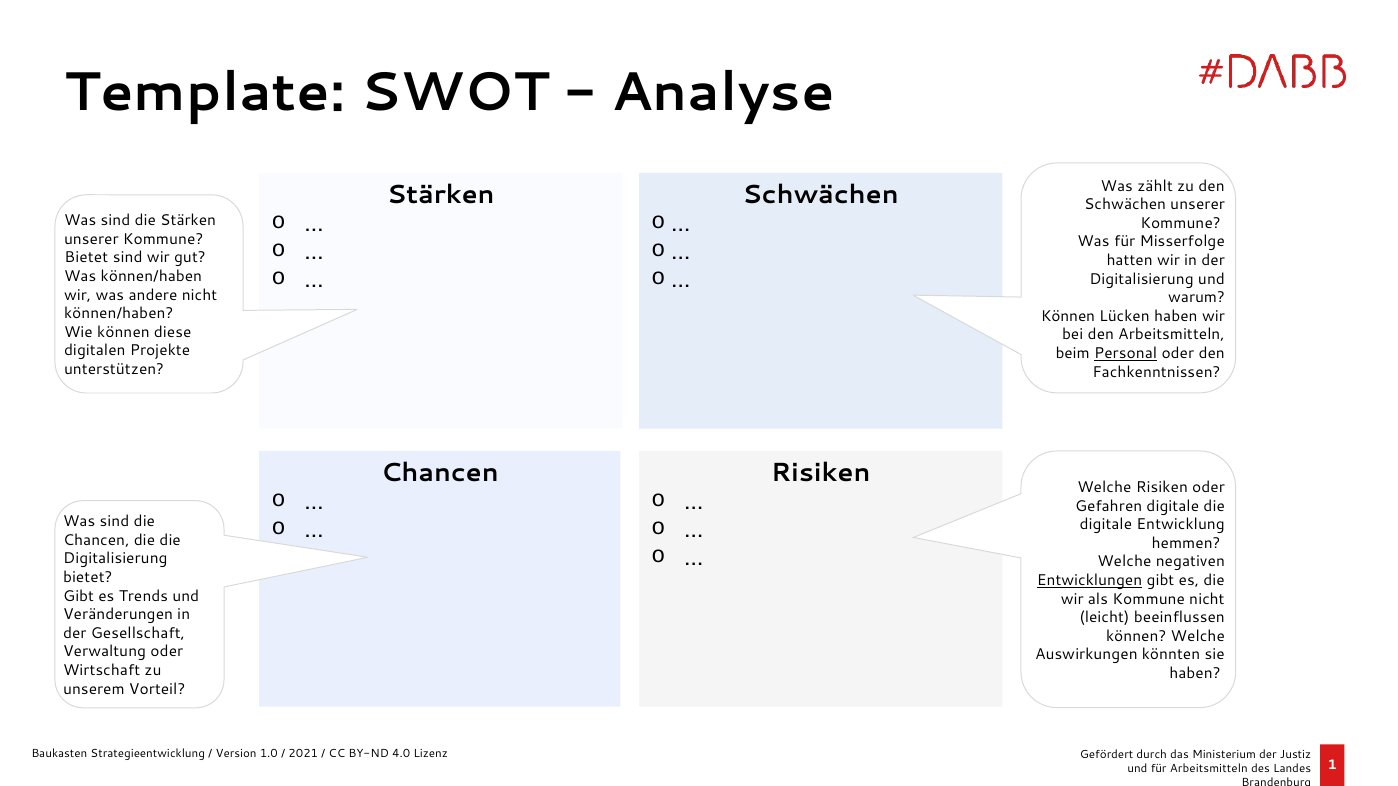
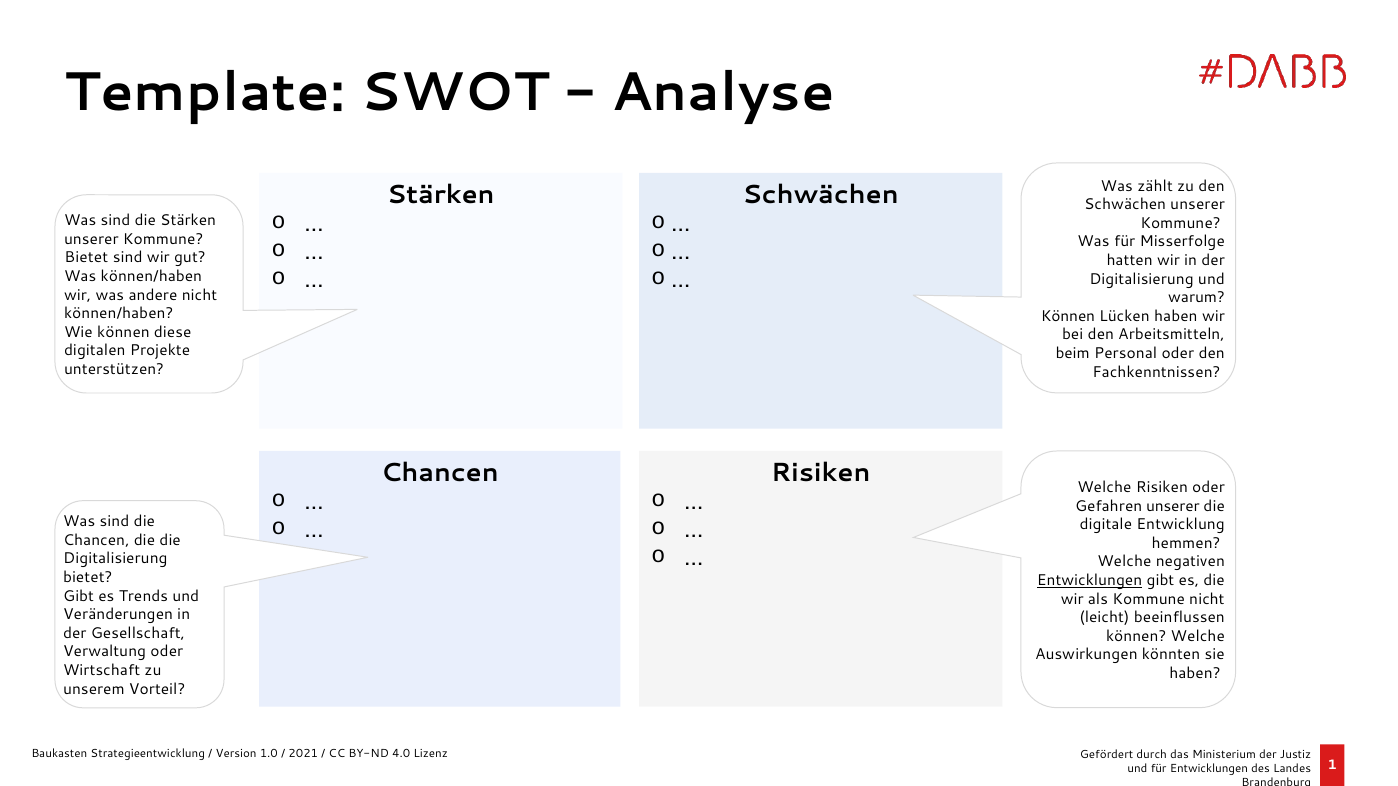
Personal underline: present -> none (1126, 354)
Gefahren digitale: digitale -> unserer (1173, 506)
für Arbeitsmitteln: Arbeitsmitteln -> Entwicklungen (1209, 769)
